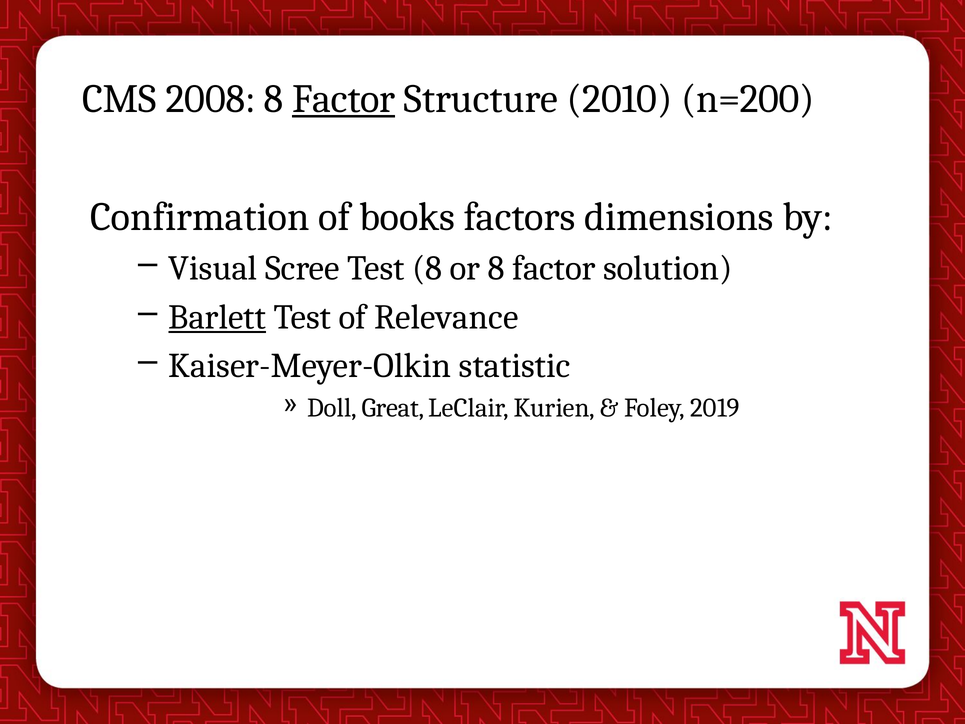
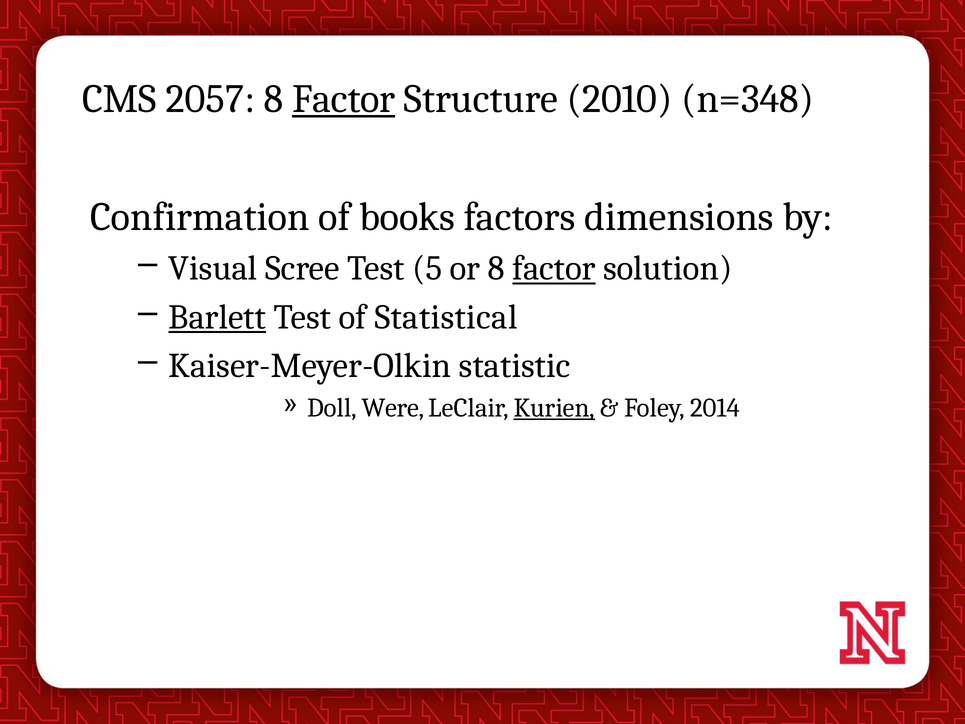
2008: 2008 -> 2057 (210, 99)
n=200: n=200 -> n=348 (748, 99)
Test 8: 8 -> 5 (427, 268)
factor underline: none -> present (554, 268)
Relevance: Relevance -> Statistical (446, 317)
Great: Great -> Were (393, 408)
Kurien underline: none -> present (554, 408)
2019: 2019 -> 2014 (715, 408)
